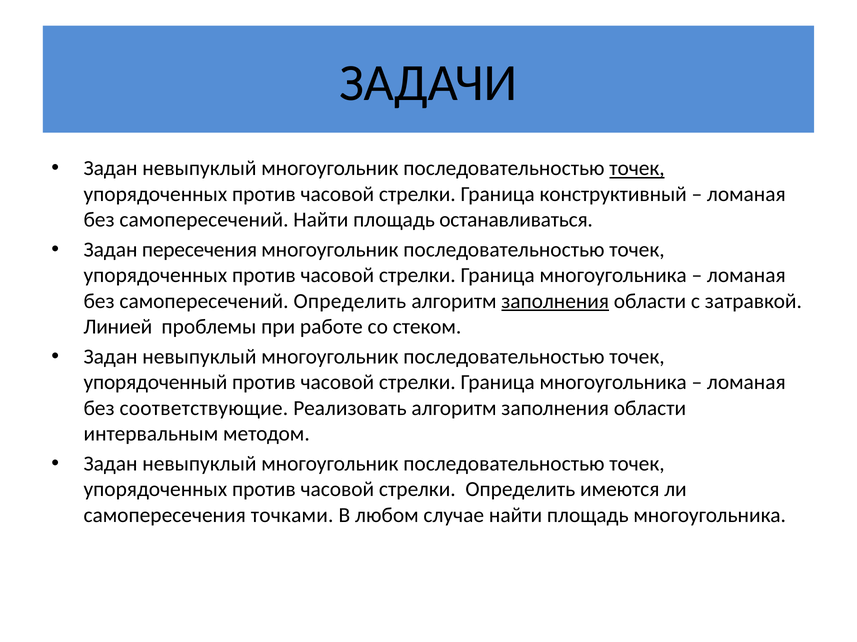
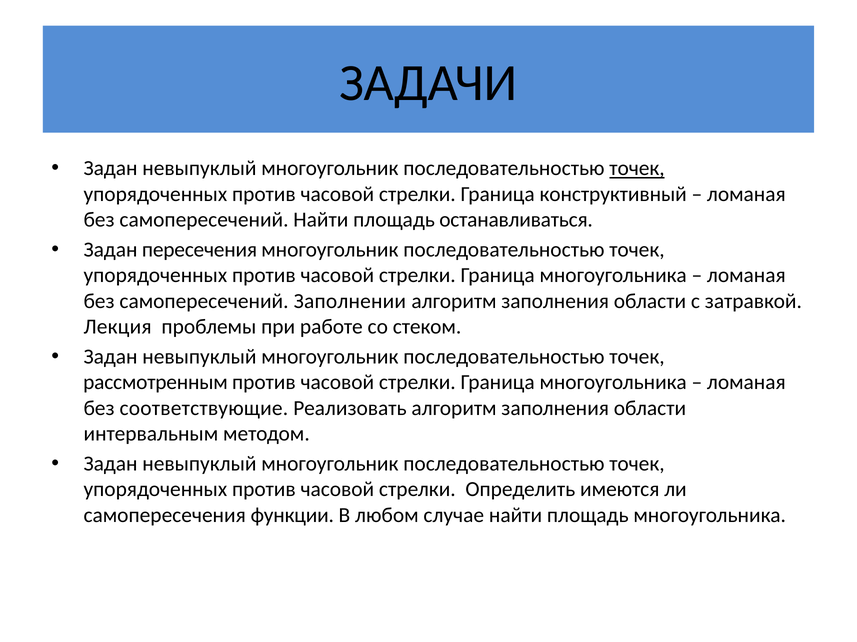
самопересечений Определить: Определить -> Заполнении (350, 301)
заполнения underline: present -> none (555, 301)
Линией: Линией -> Лекция (118, 327)
упорядоченный: упорядоченный -> рассмотренным (155, 383)
точками: точками -> функции (292, 516)
